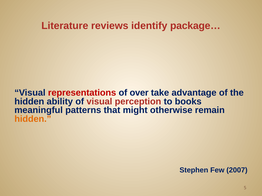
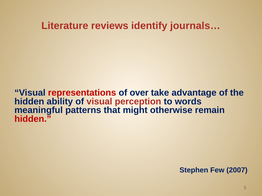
package…: package… -> journals… (195, 26)
books: books -> words (188, 102)
hidden colour: orange -> red (33, 119)
